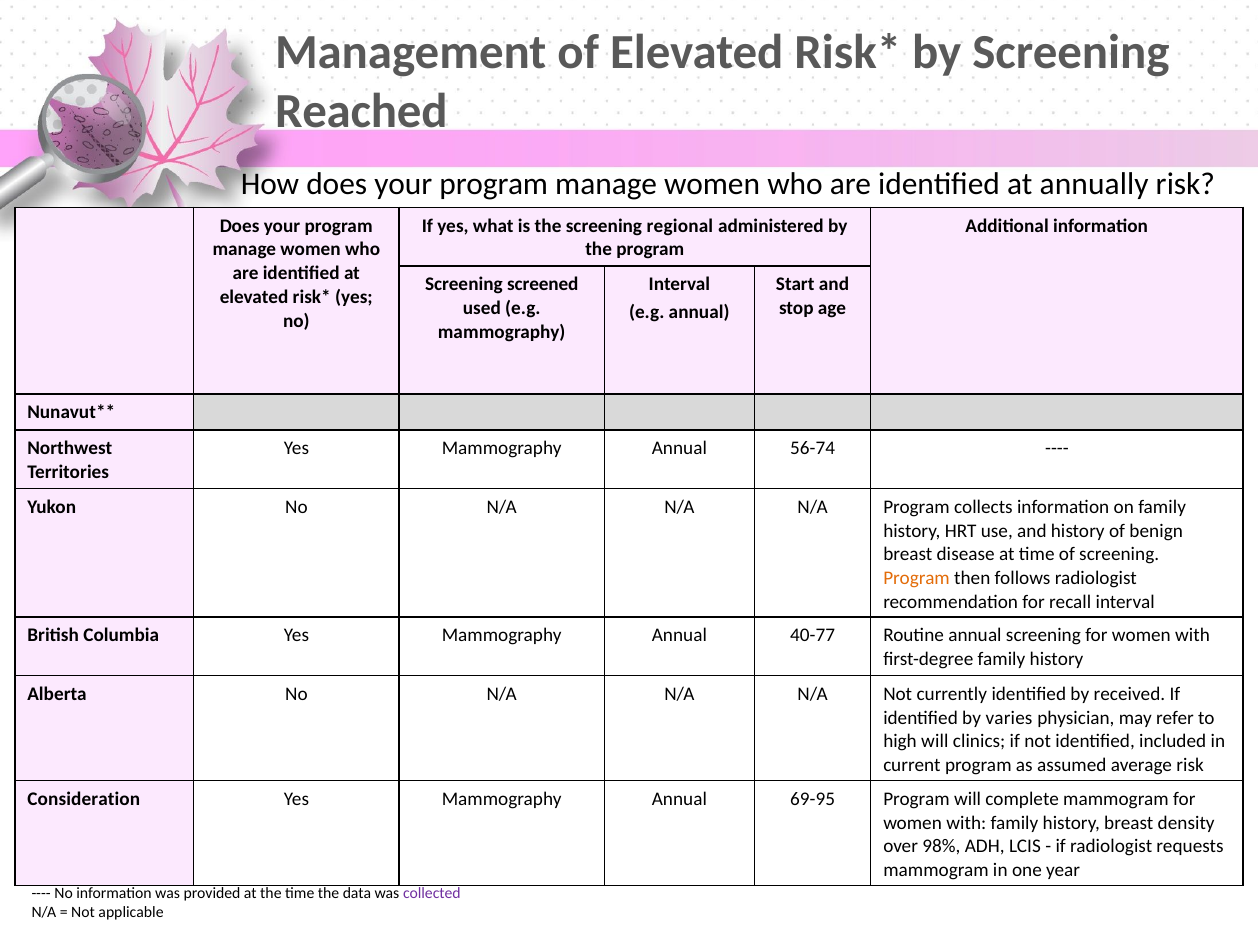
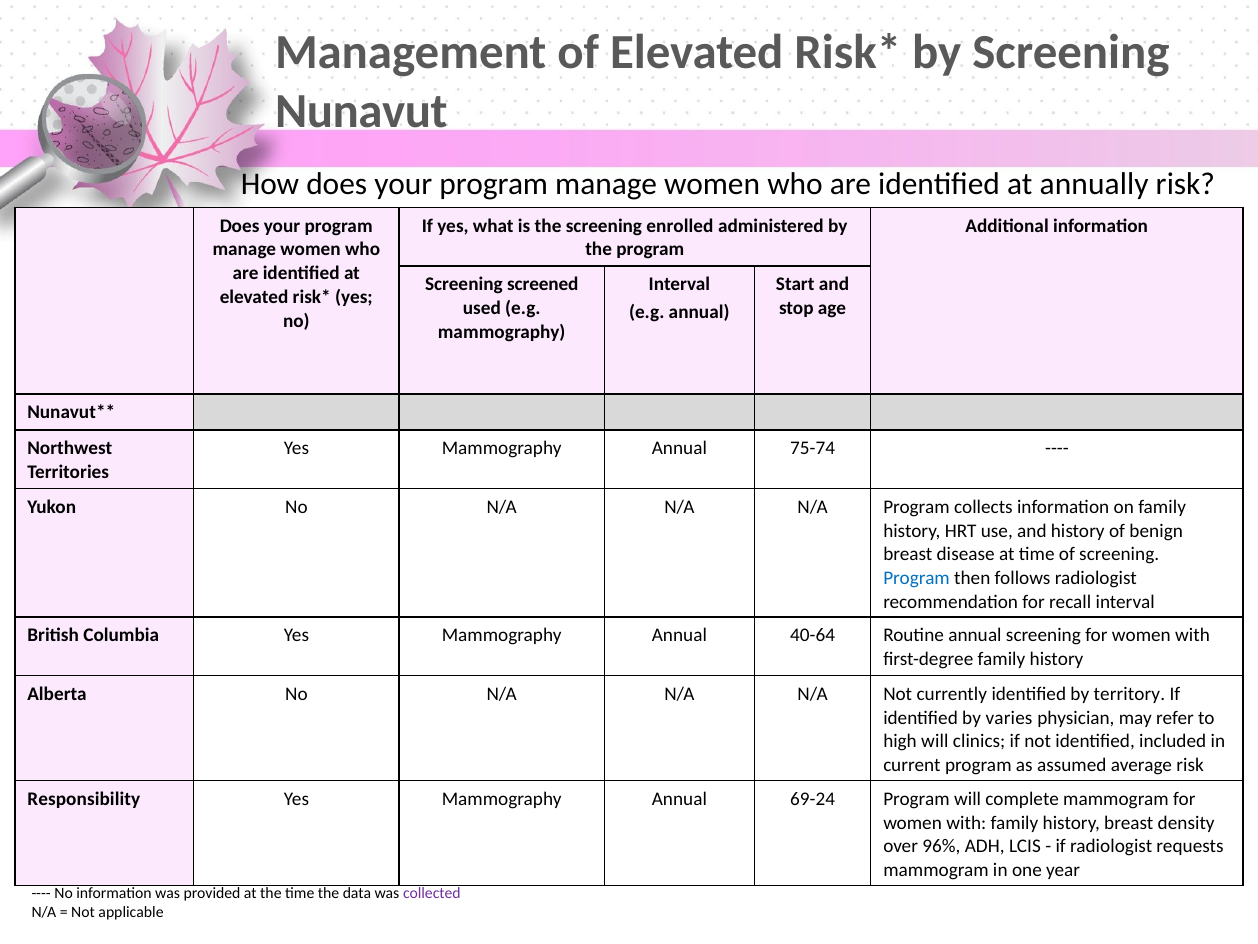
Reached: Reached -> Nunavut (361, 111)
regional: regional -> enrolled (680, 226)
56-74: 56-74 -> 75-74 (813, 448)
Program colour: orange -> blue (917, 578)
40-77: 40-77 -> 40-64 (813, 635)
received: received -> territory (1129, 694)
Consideration: Consideration -> Responsibility (84, 799)
69-95: 69-95 -> 69-24 (813, 799)
98%: 98% -> 96% (941, 846)
